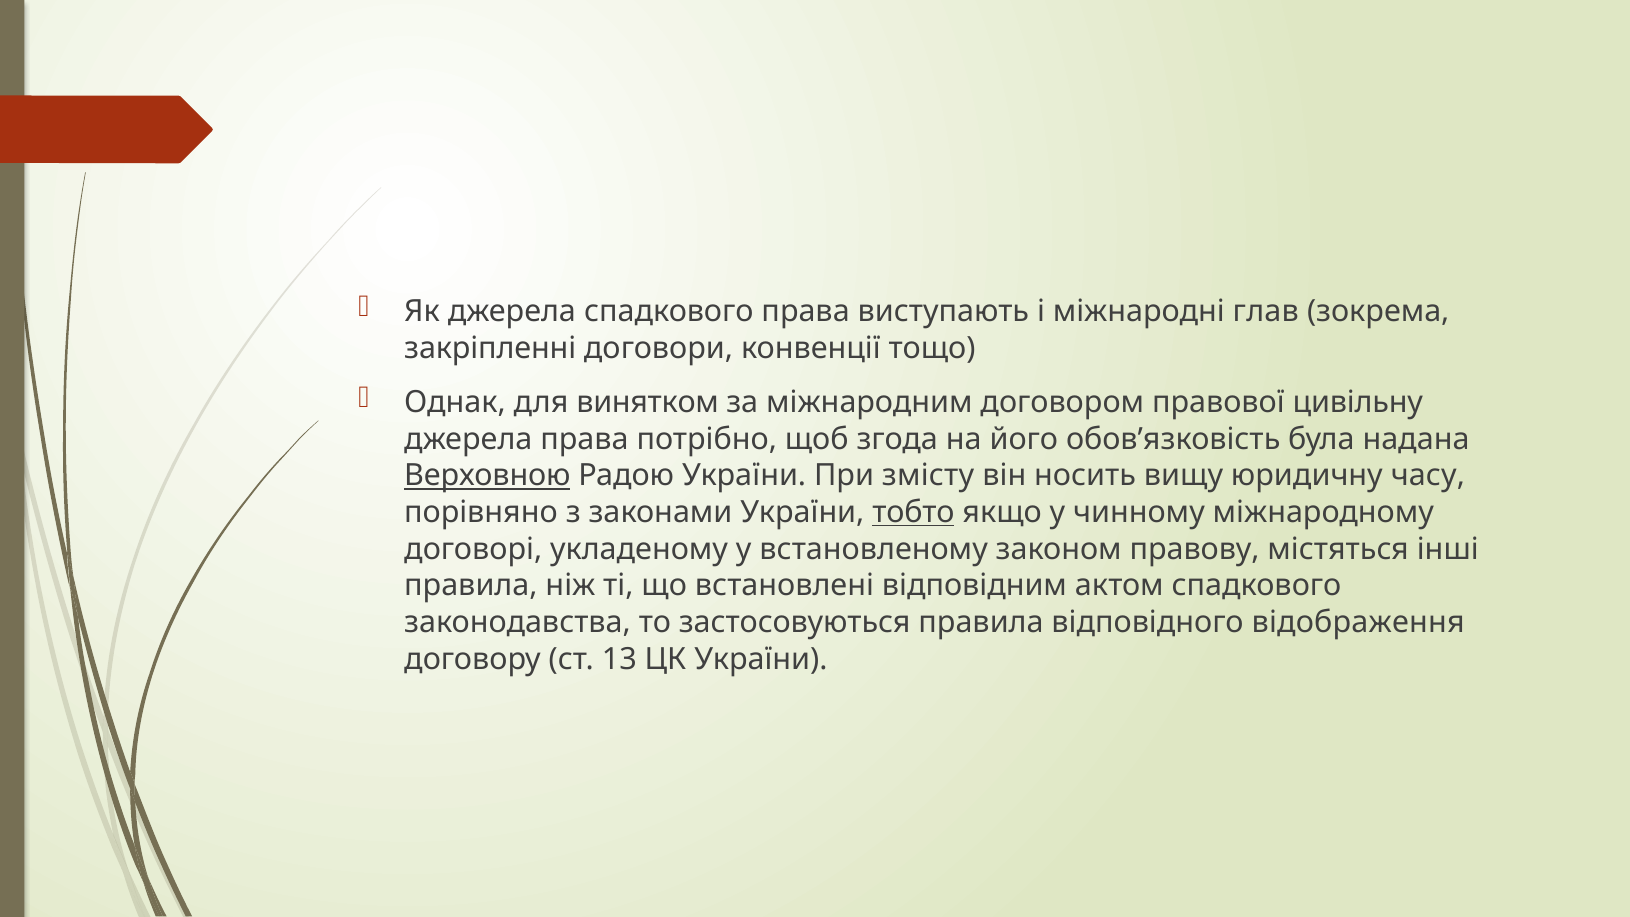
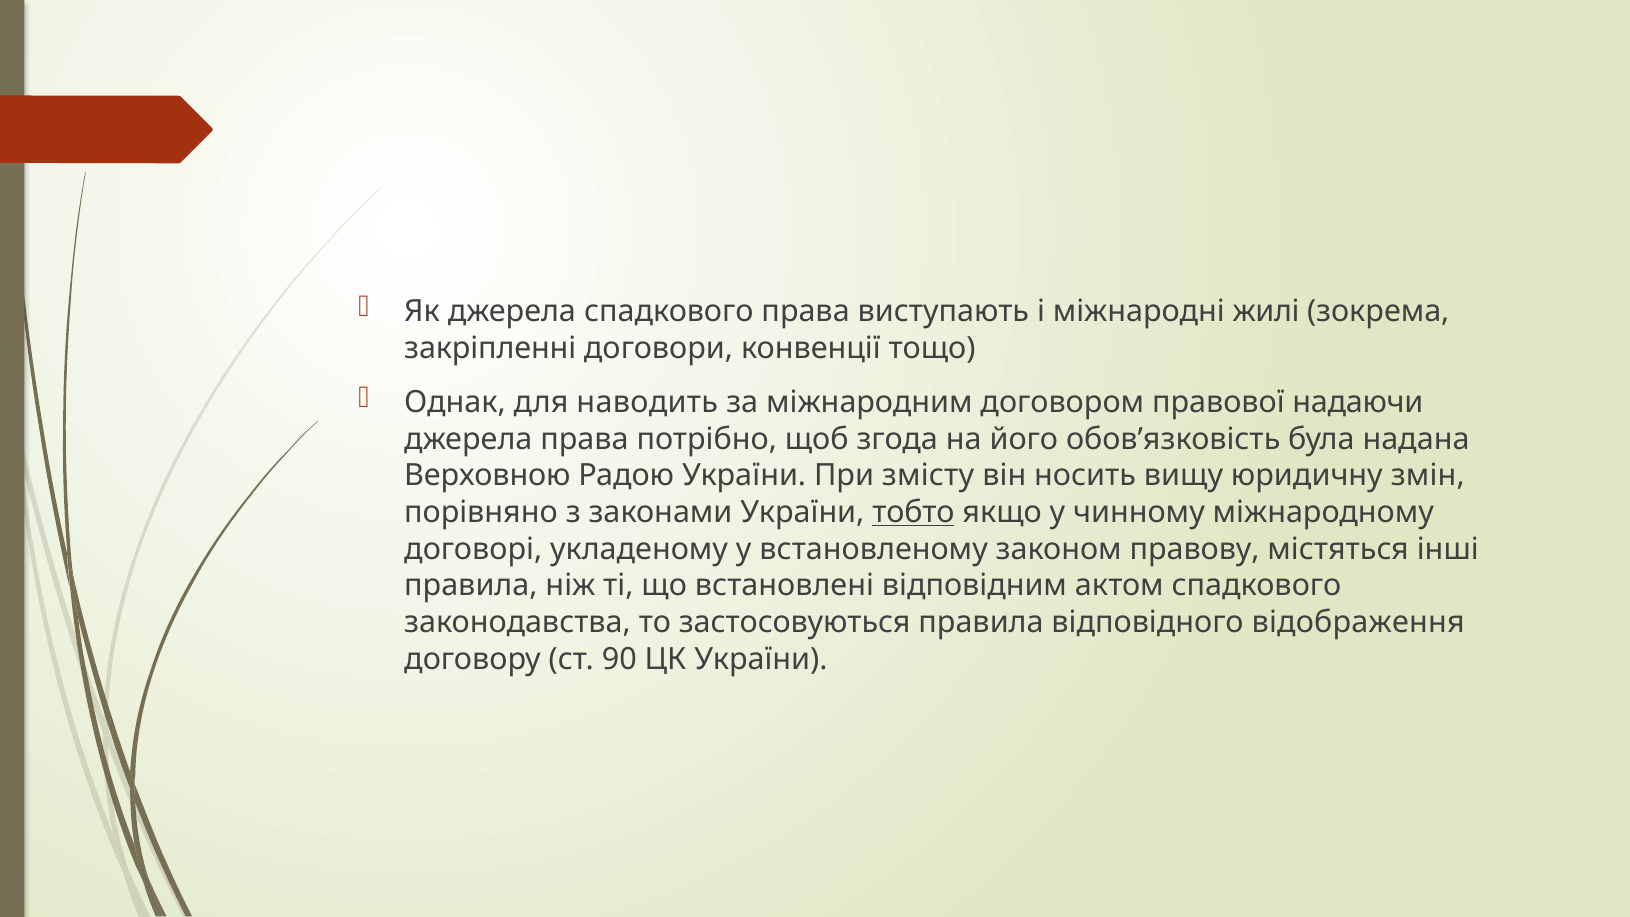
глав: глав -> жилі (1266, 312)
винятком: винятком -> наводить (647, 402)
цивільну: цивільну -> надаючи (1358, 402)
Верховною underline: present -> none (487, 476)
часу: часу -> змін (1428, 476)
13: 13 -> 90 (619, 659)
